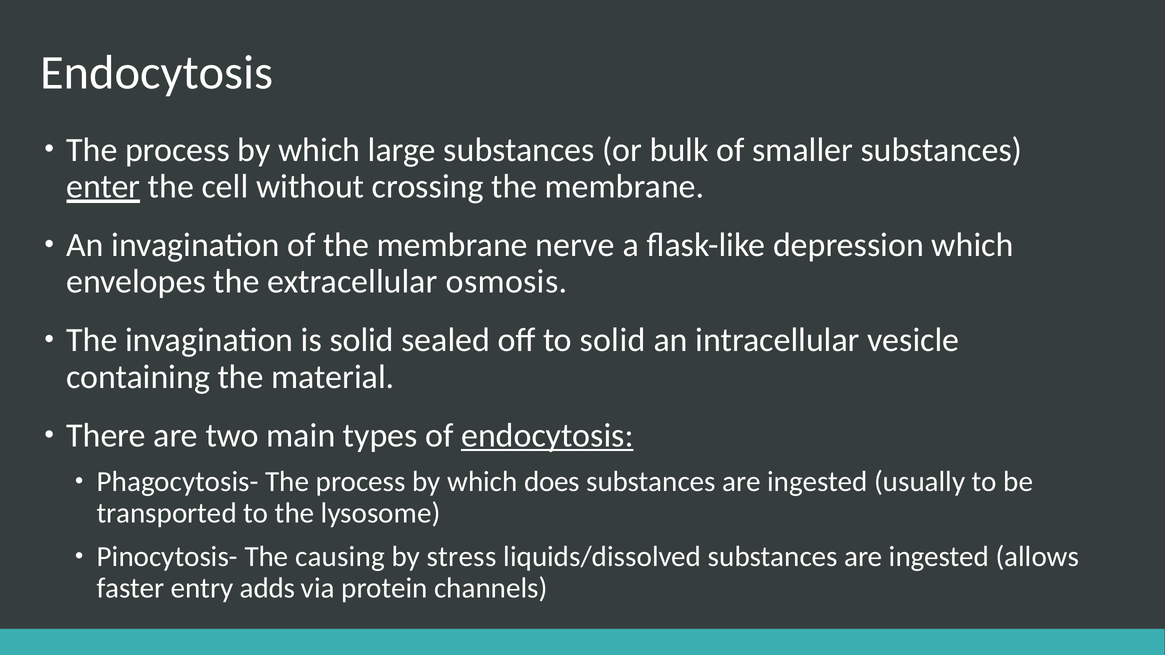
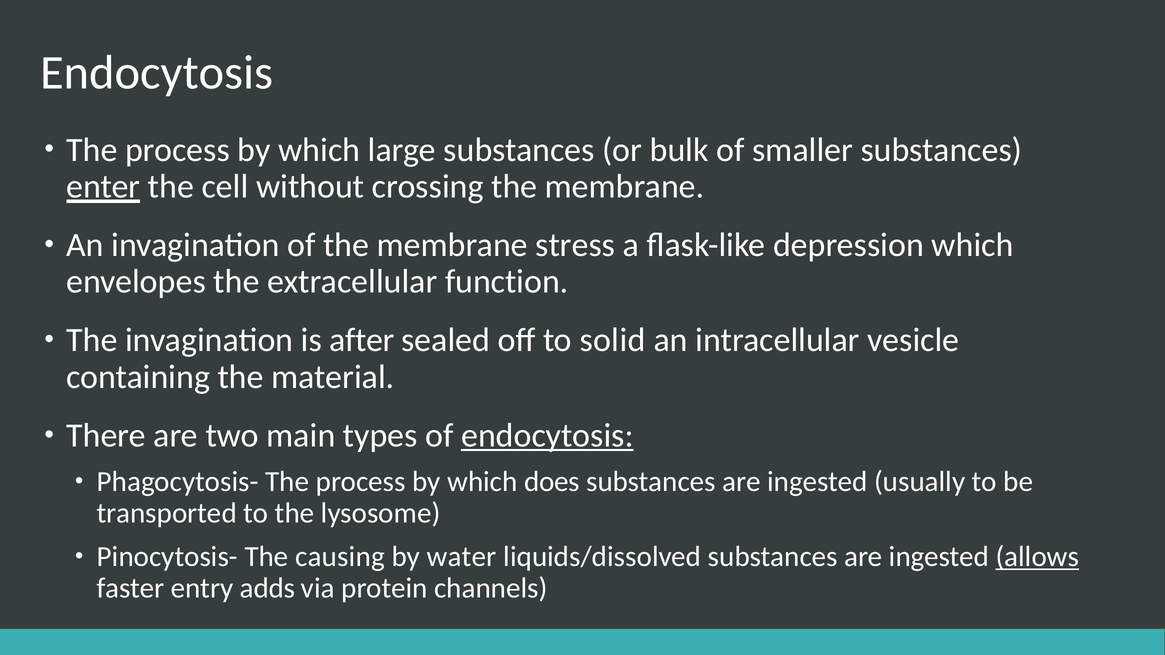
nerve: nerve -> stress (575, 245)
osmosis: osmosis -> function (507, 282)
is solid: solid -> after (362, 340)
stress: stress -> water (462, 557)
allows underline: none -> present (1037, 557)
